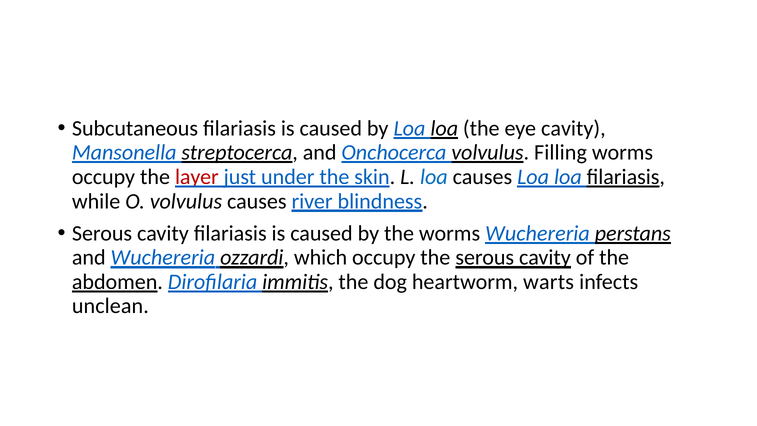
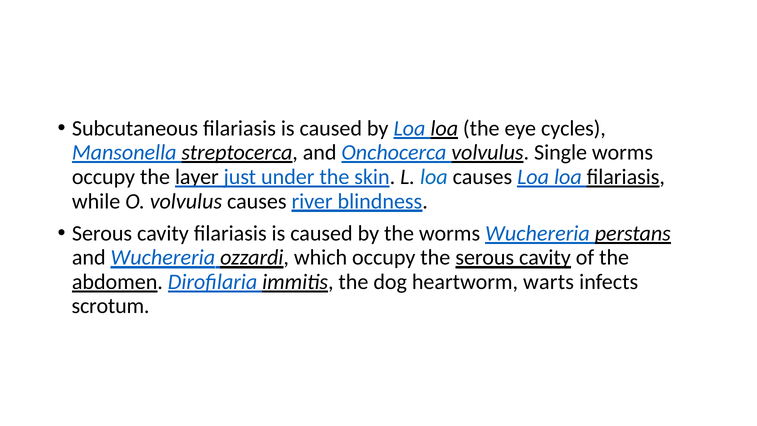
eye cavity: cavity -> cycles (573, 128)
Filling: Filling -> Single (561, 153)
layer colour: red -> black (197, 177)
unclean: unclean -> scrotum (111, 306)
